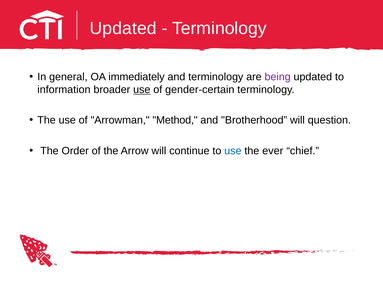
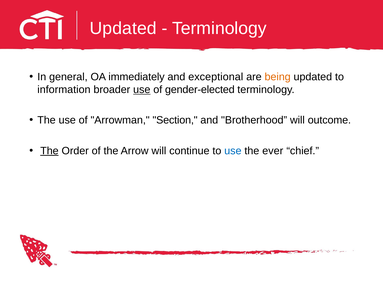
and terminology: terminology -> exceptional (216, 77)
being colour: purple -> orange (278, 77)
gender-certain: gender-certain -> gender-elected (200, 90)
Method: Method -> Section (175, 120)
question: question -> outcome (329, 120)
The underline: none -> present (49, 151)
